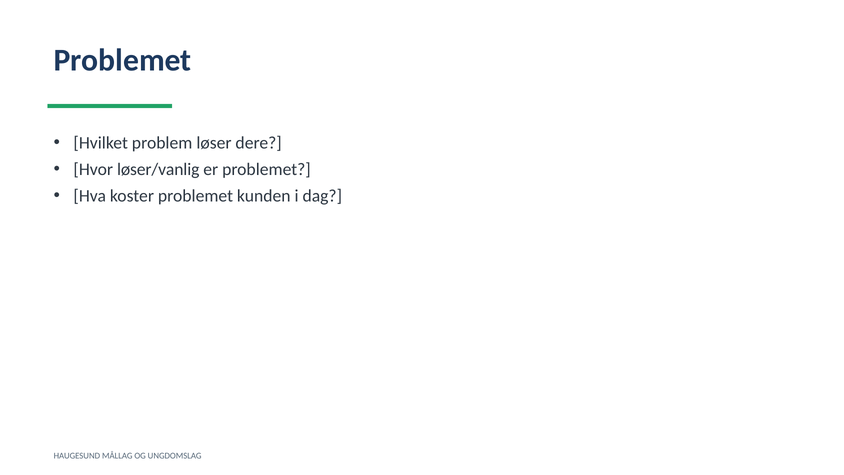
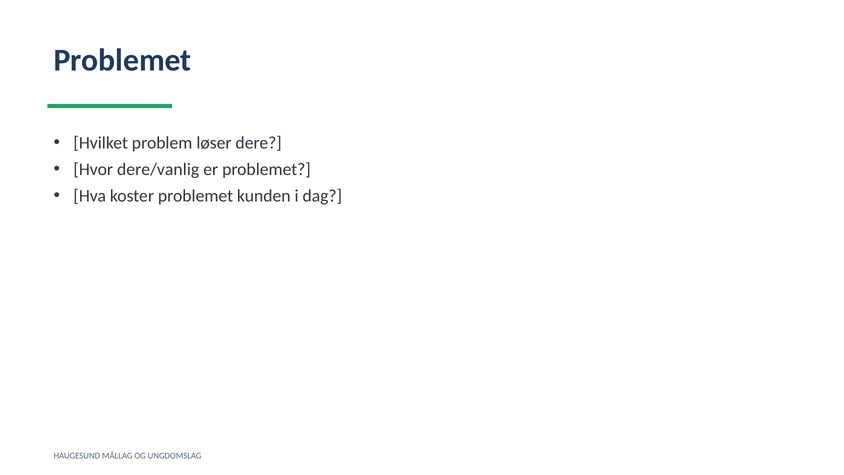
løser/vanlig: løser/vanlig -> dere/vanlig (158, 169)
